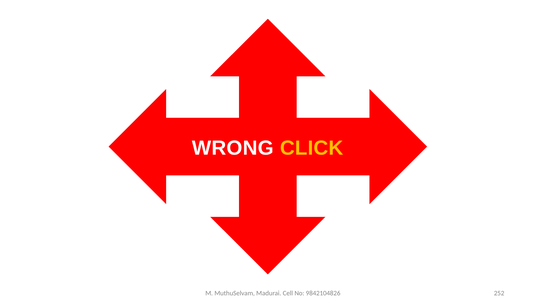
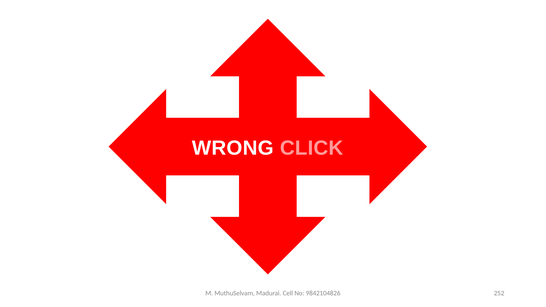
CLICK colour: yellow -> pink (312, 148)
